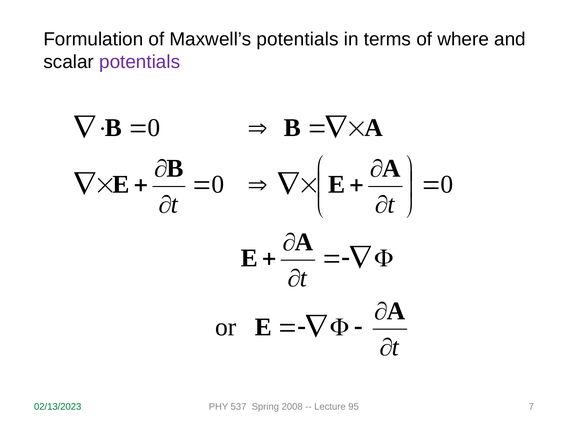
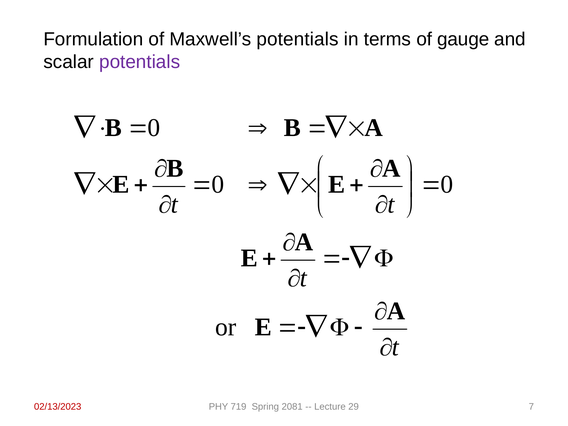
where: where -> gauge (463, 39)
02/13/2023 colour: green -> red (58, 407)
537: 537 -> 719 (239, 407)
2008: 2008 -> 2081 (292, 407)
95: 95 -> 29 (354, 407)
